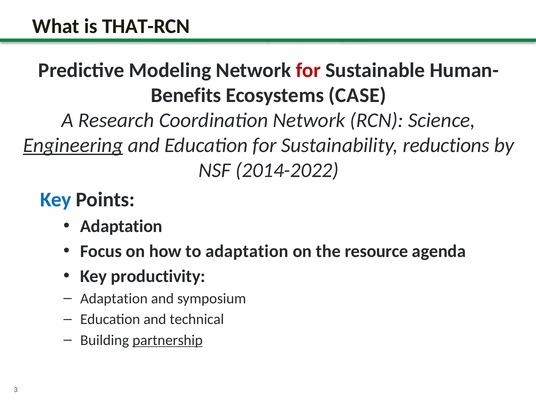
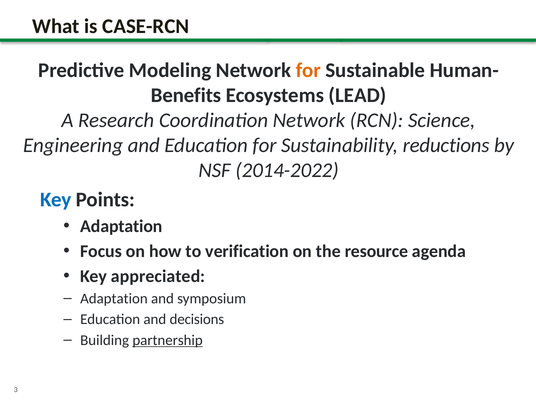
THAT-RCN: THAT-RCN -> CASE-RCN (146, 26)
for colour: red -> orange (308, 70)
CASE: CASE -> LEAD (358, 95)
Engineering underline: present -> none (73, 145)
to adaptation: adaptation -> verification (247, 251)
productivity: productivity -> appreciated (158, 276)
technical: technical -> decisions (197, 319)
